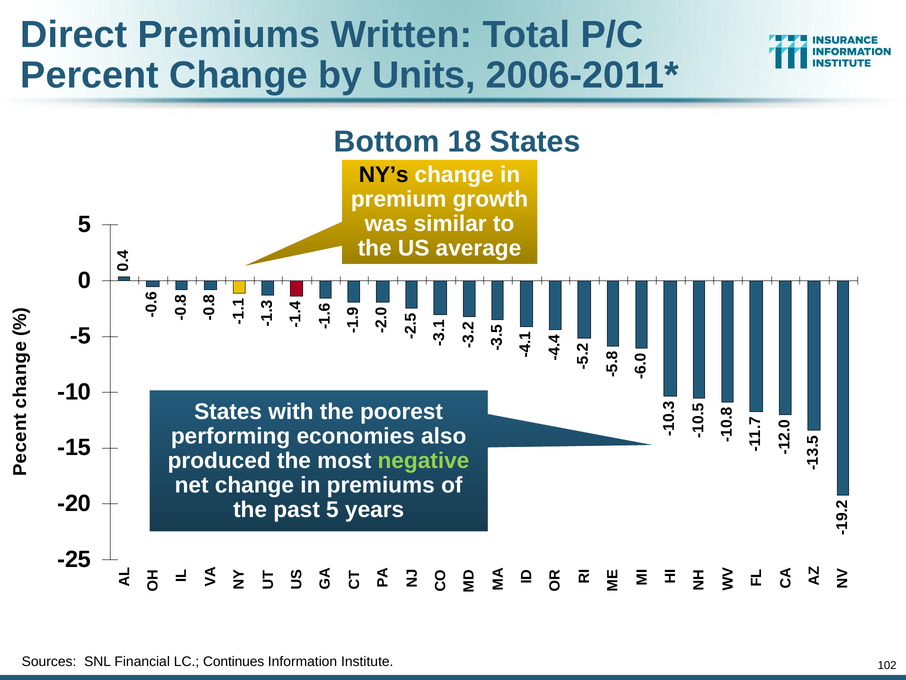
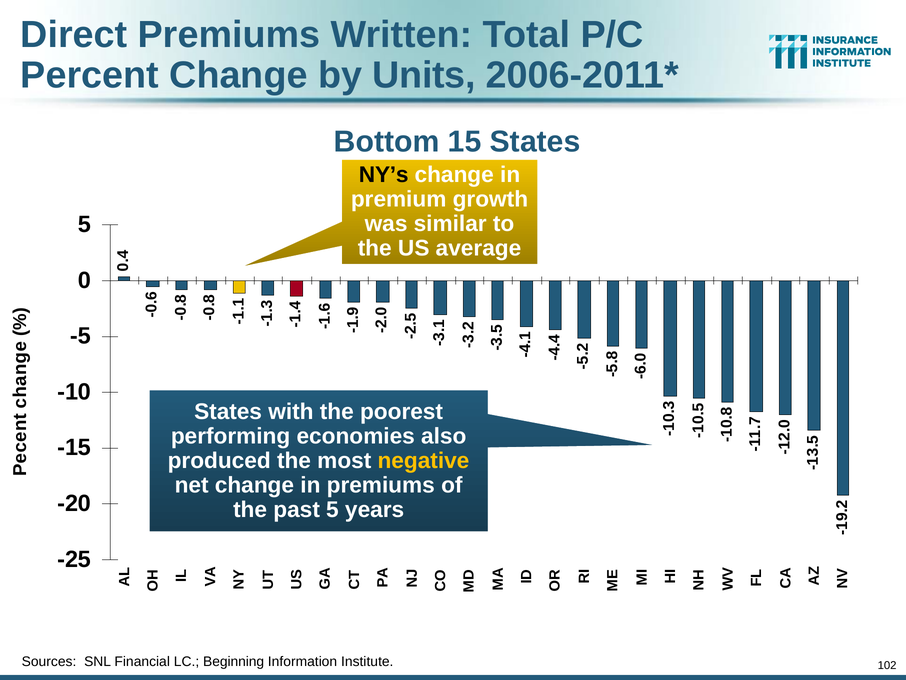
18: 18 -> 15 (465, 142)
negative colour: light green -> yellow (423, 460)
Continues: Continues -> Beginning (234, 661)
